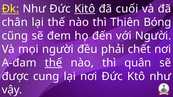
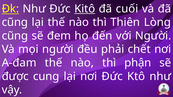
chân: chân -> cũng (15, 22)
Bóng: Bóng -> Lòng (157, 22)
thế underline: present -> none (54, 63)
quân: quân -> phận (138, 63)
